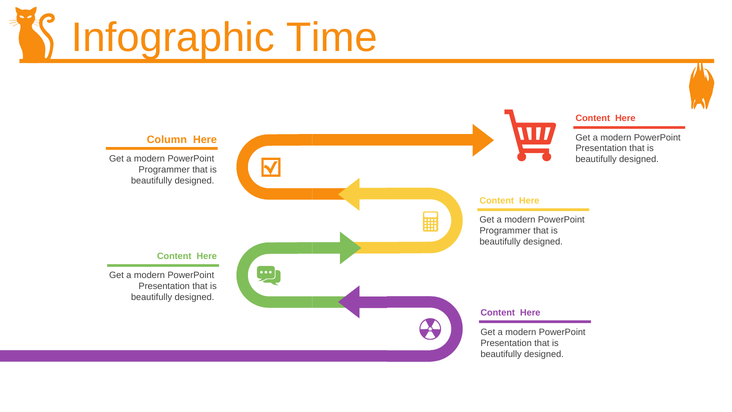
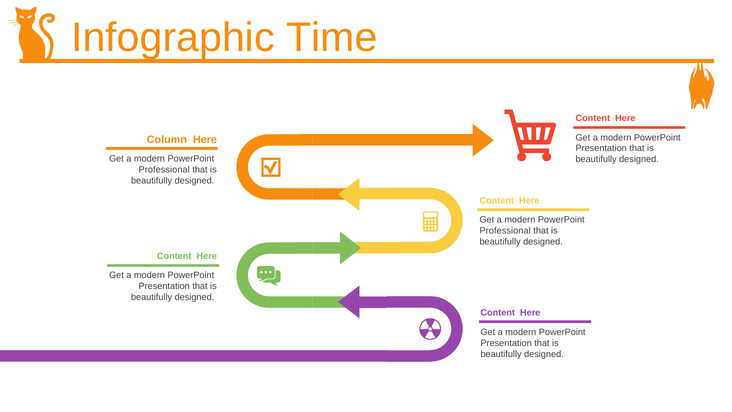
Programmer: Programmer -> Professional (164, 170)
Programmer: Programmer -> Professional (505, 231)
